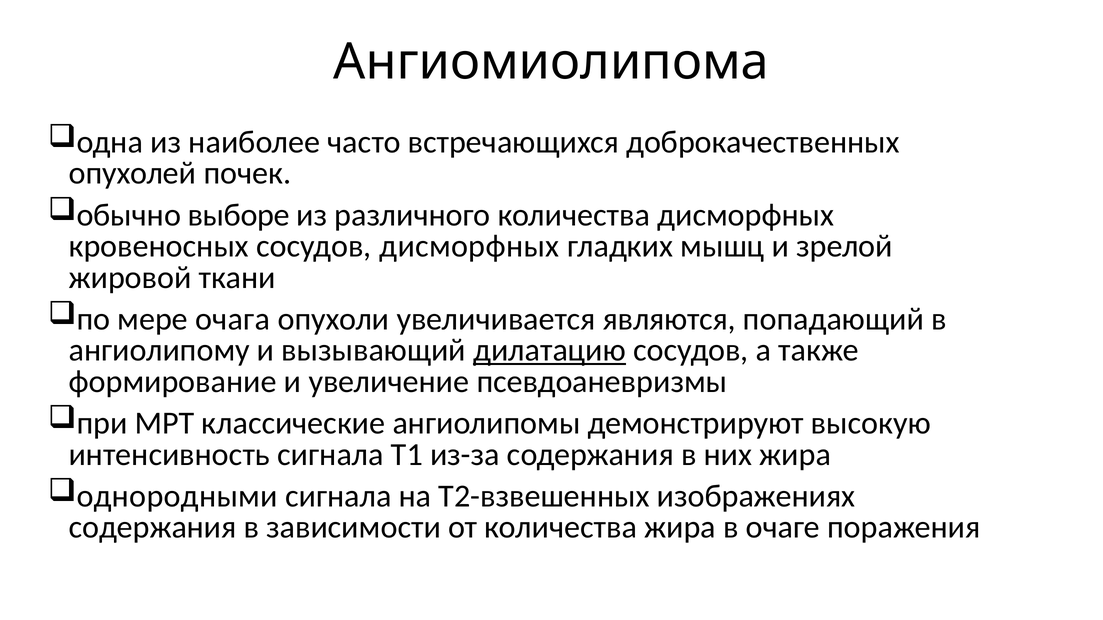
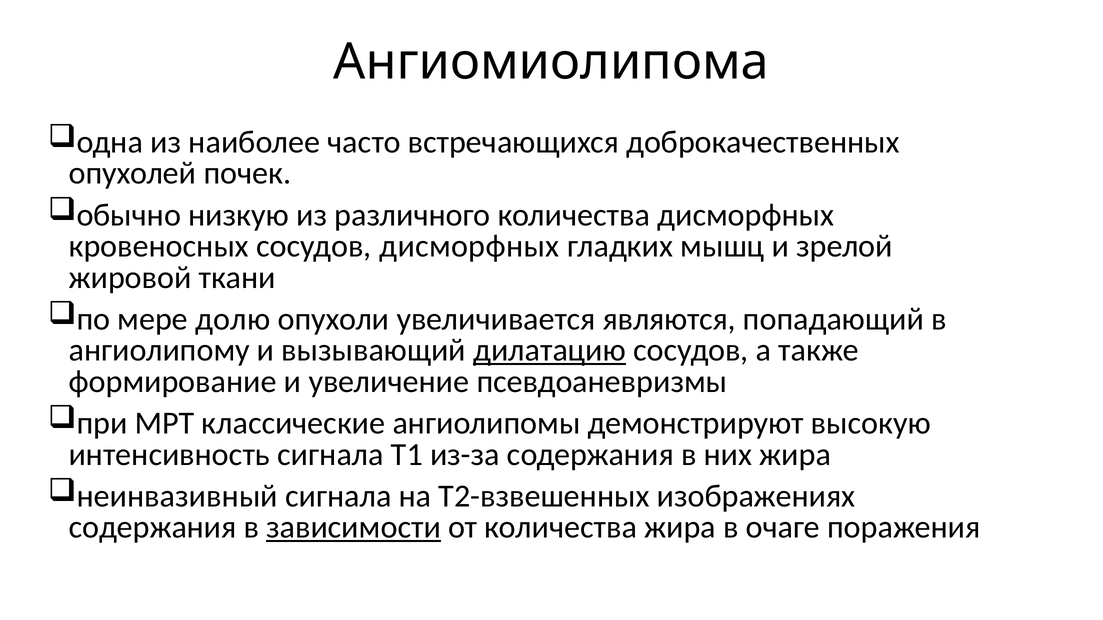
выборе: выборе -> низкую (239, 215)
очага: очага -> долю (233, 319)
однородными: однородными -> неинвазивный (177, 496)
зависимости underline: none -> present (354, 528)
